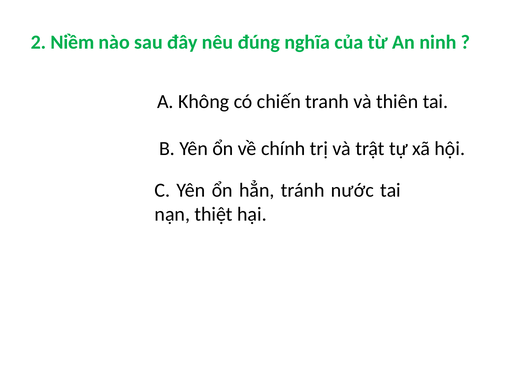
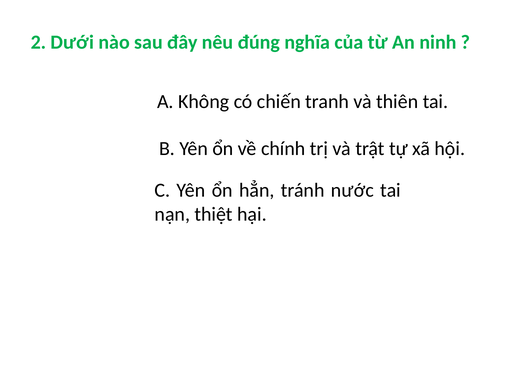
Niềm: Niềm -> Dưới (72, 42)
